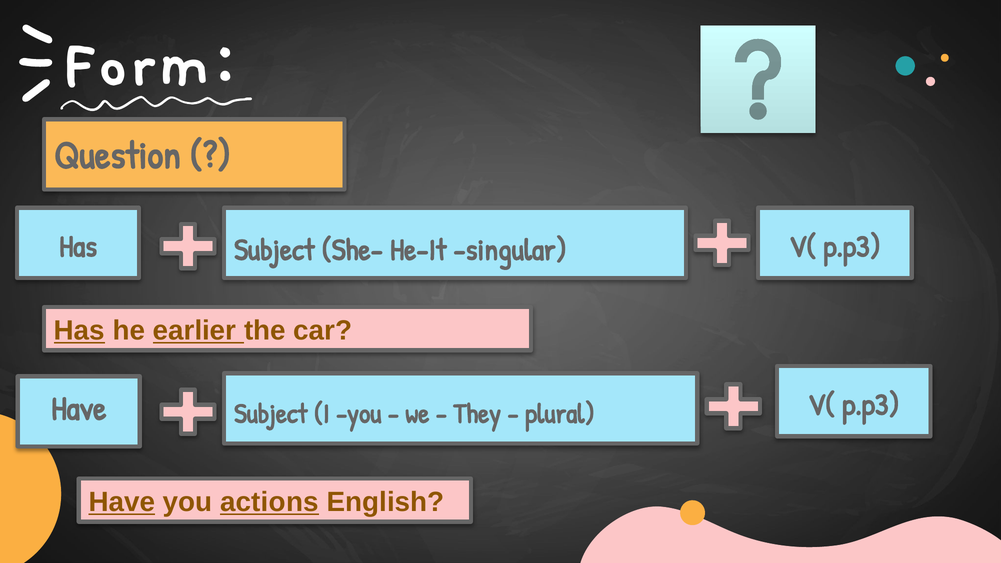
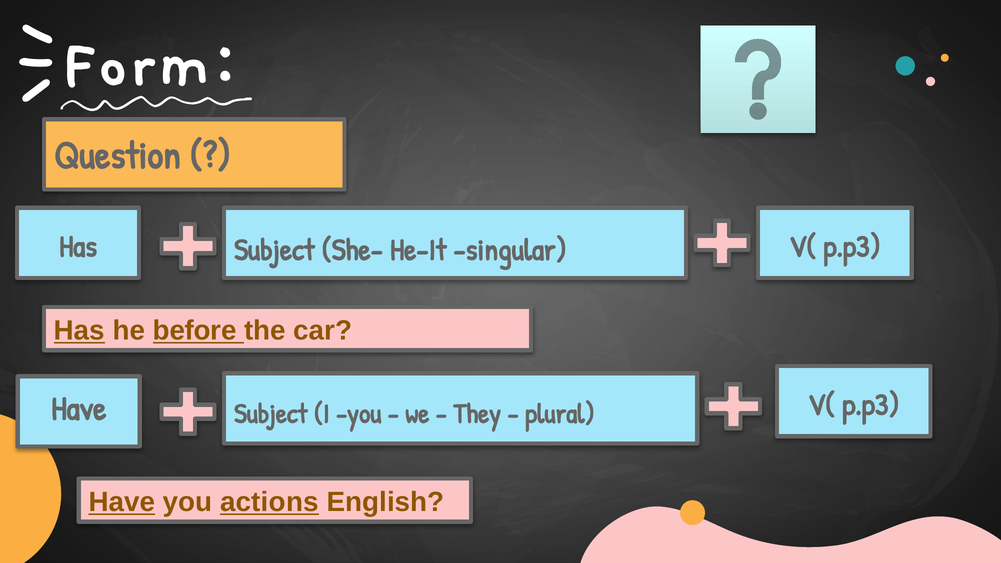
earlier: earlier -> before (195, 331)
